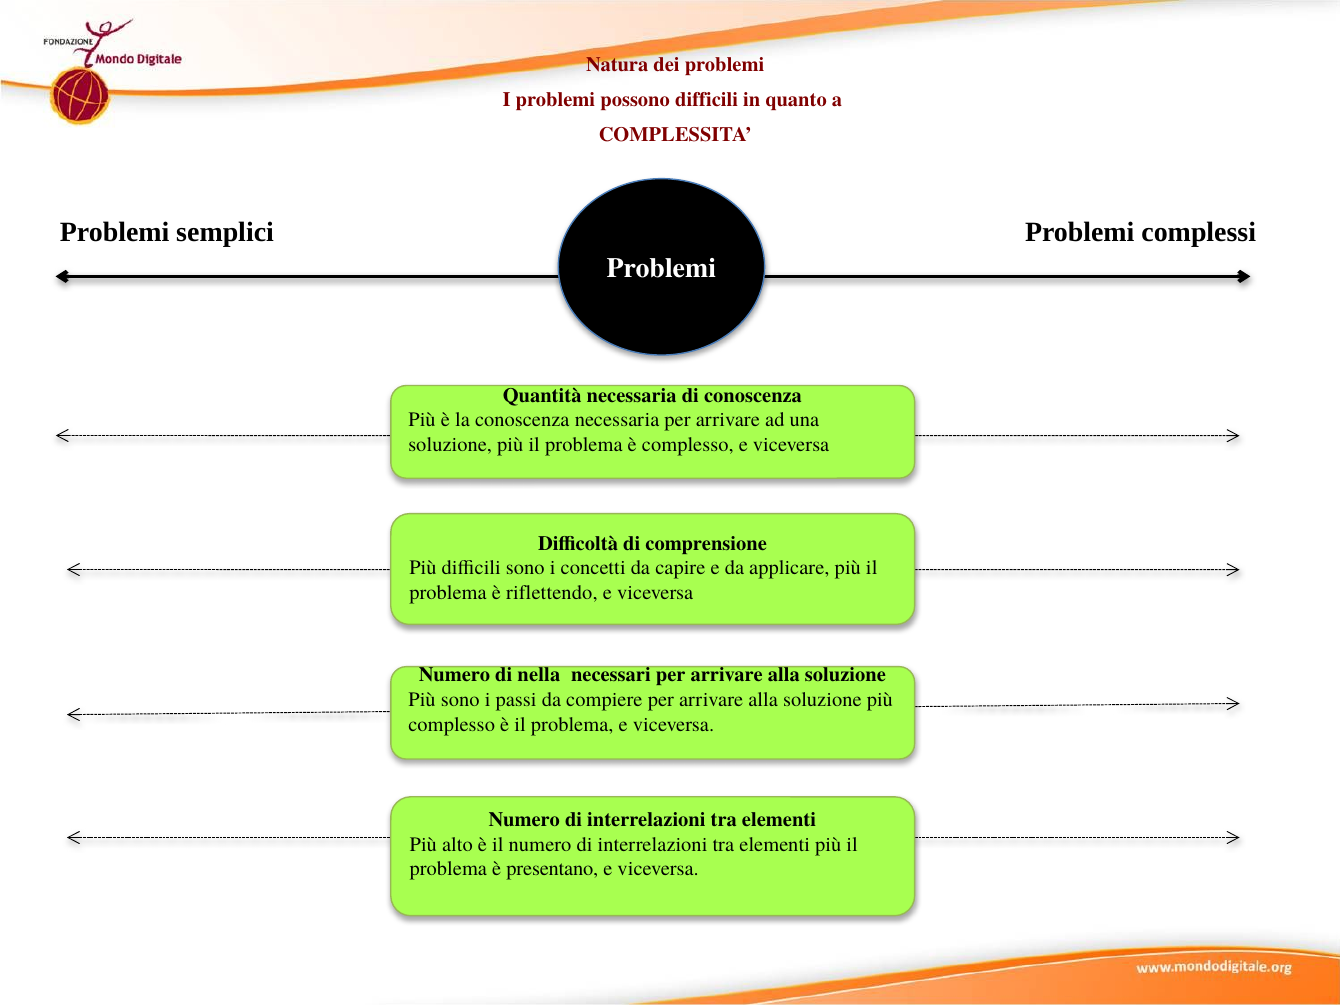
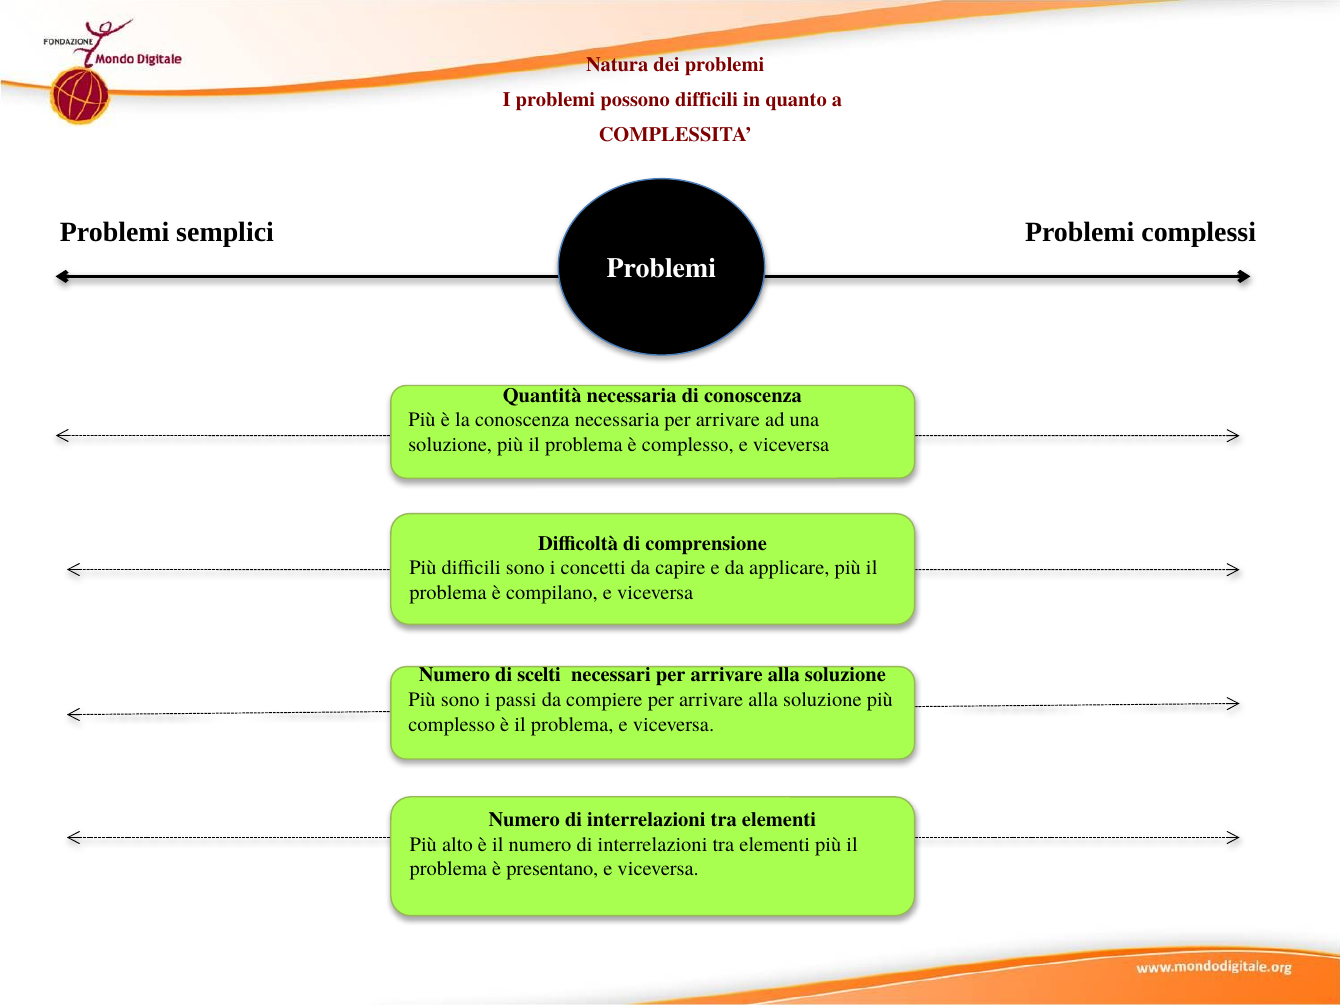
riflettendo: riflettendo -> compilano (552, 593)
nella: nella -> scelti (539, 675)
